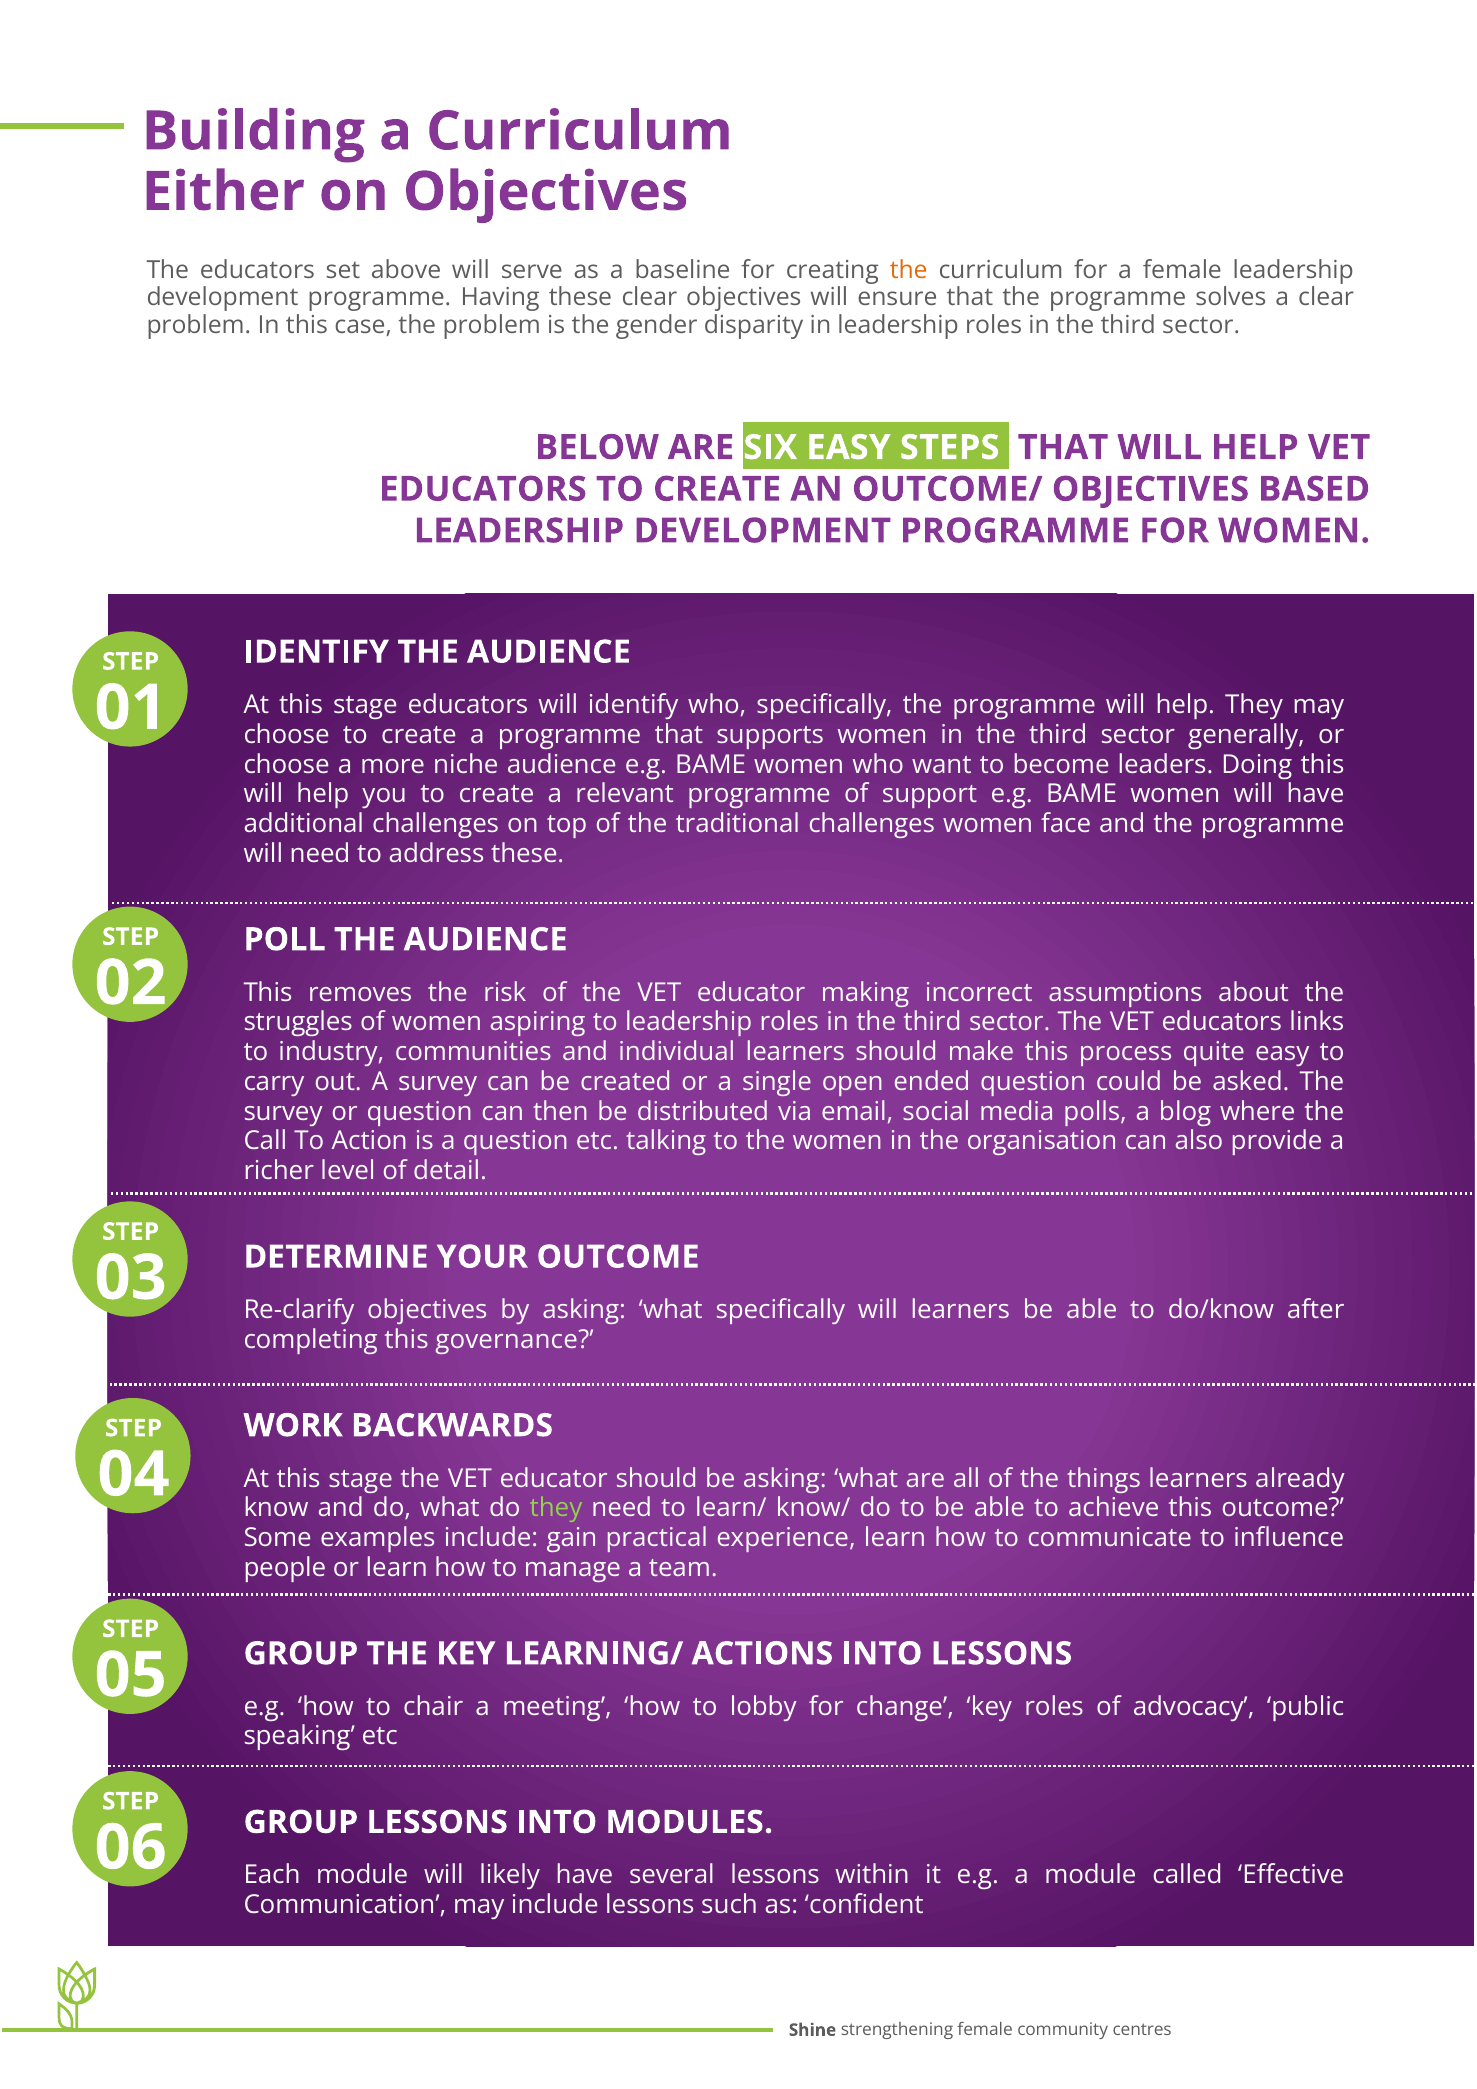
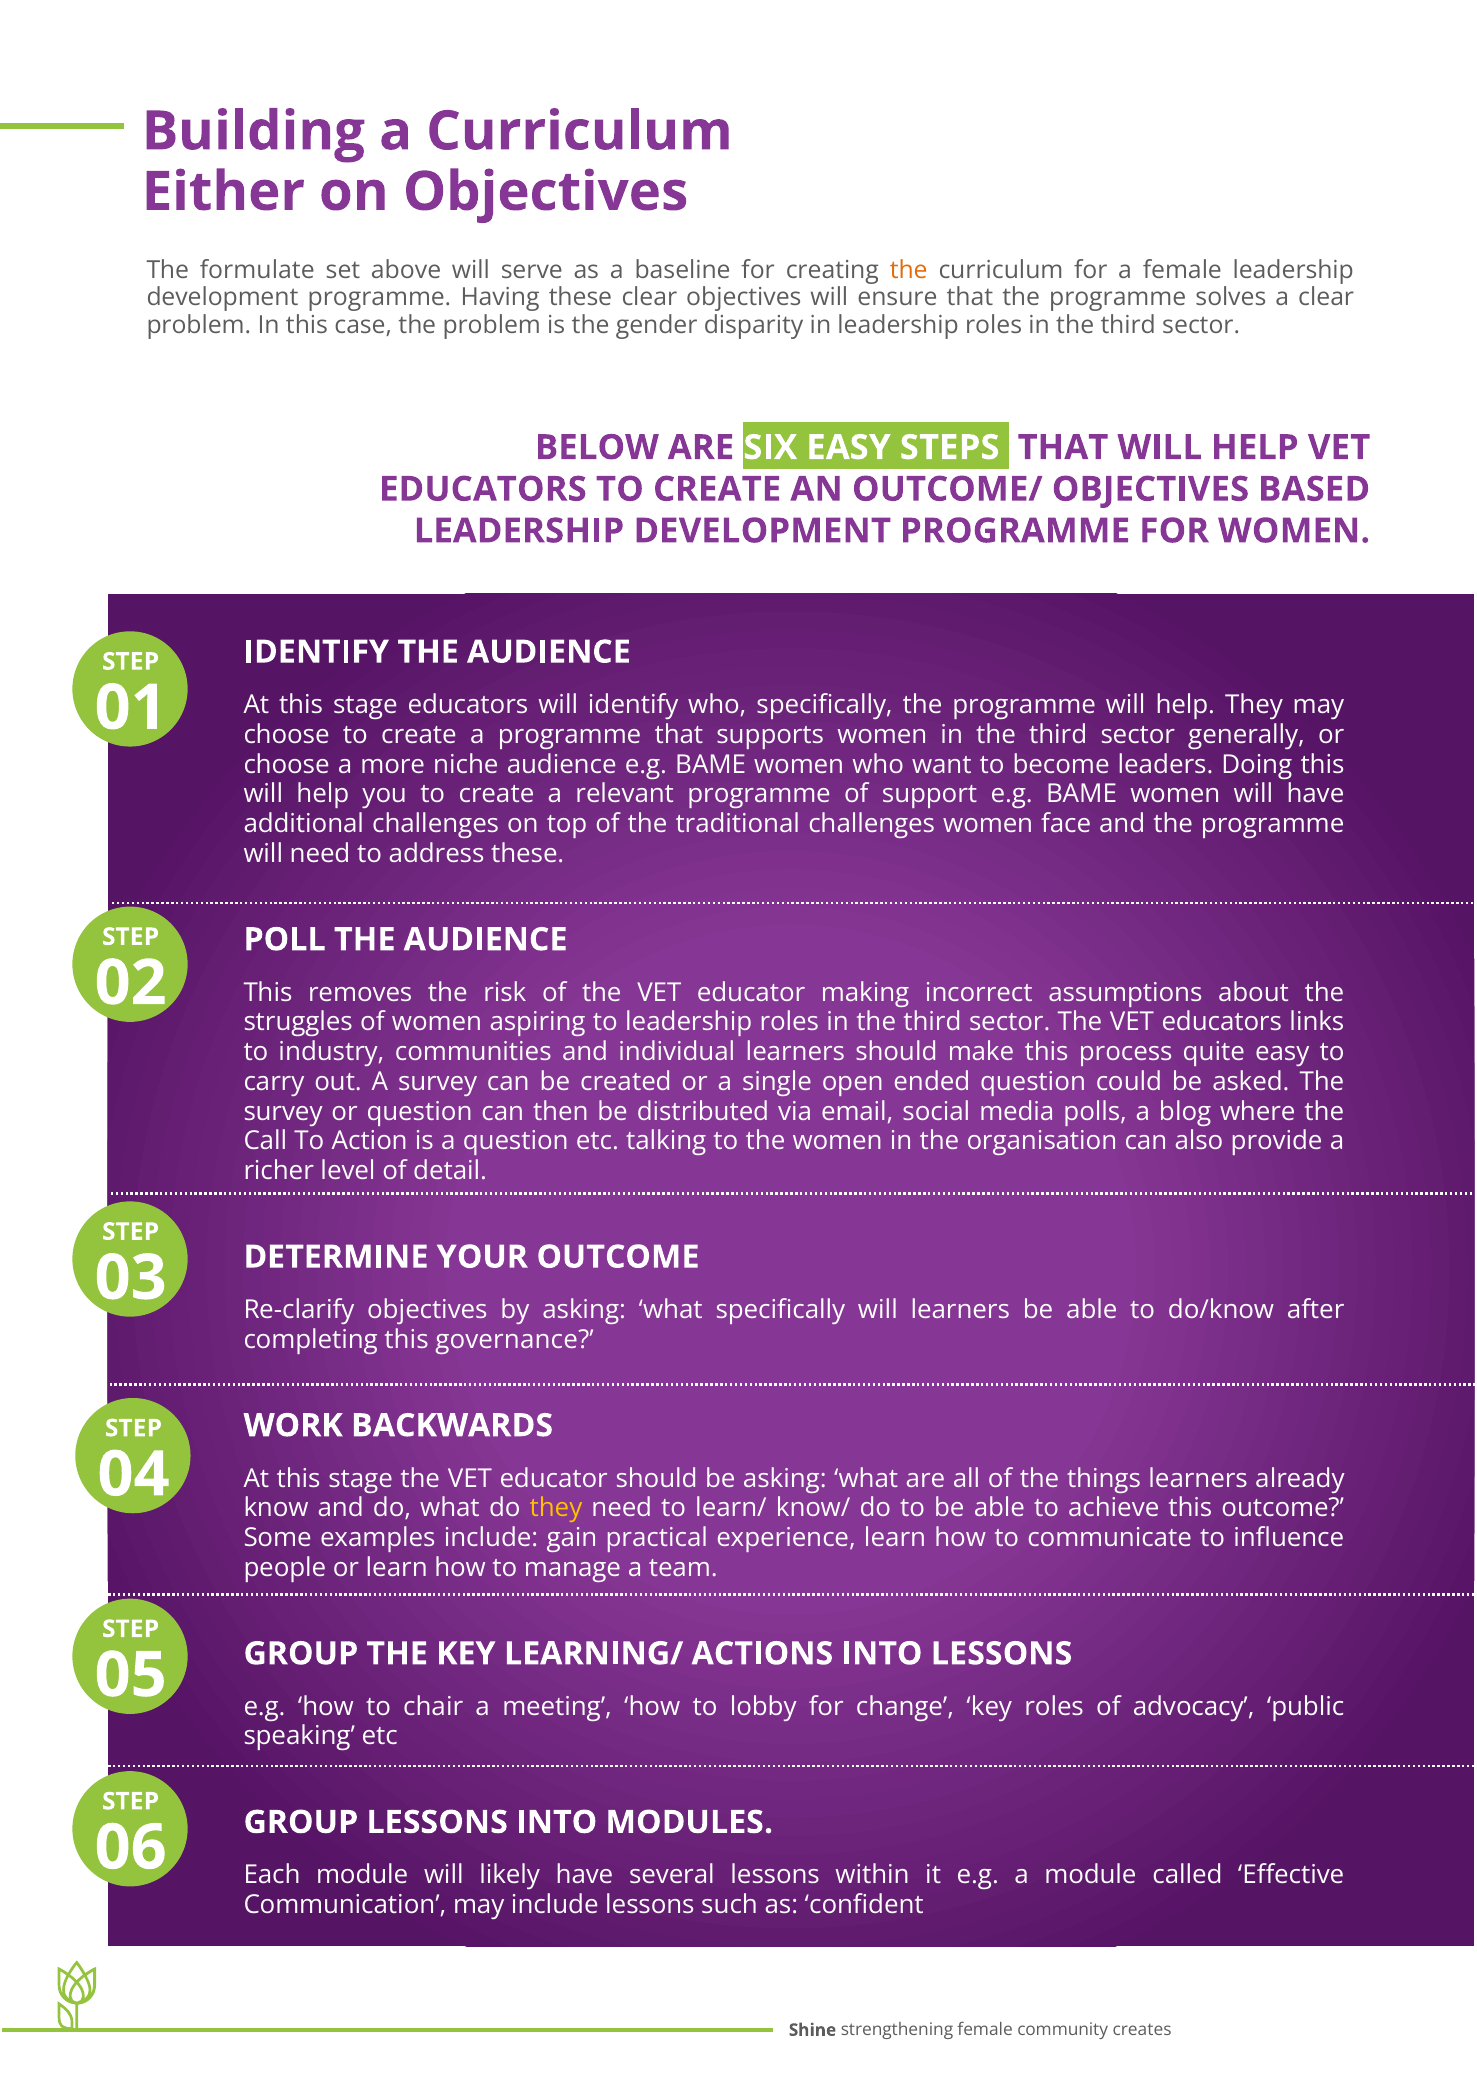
The educators: educators -> formulate (257, 270)
they colour: light green -> yellow (556, 1508)
centres: centres -> creates (1142, 2030)
